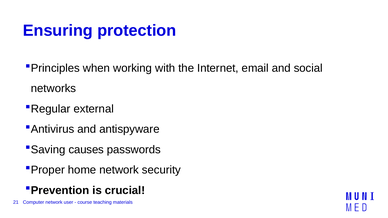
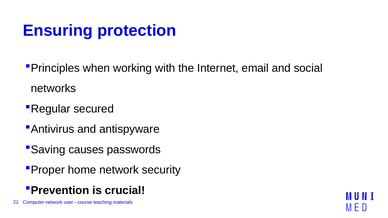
external: external -> secured (94, 109)
